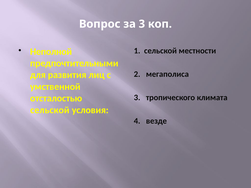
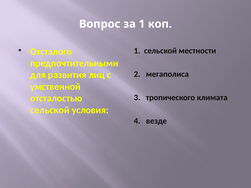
за 3: 3 -> 1 (142, 24)
Неполной: Неполной -> Отсталого (51, 52)
